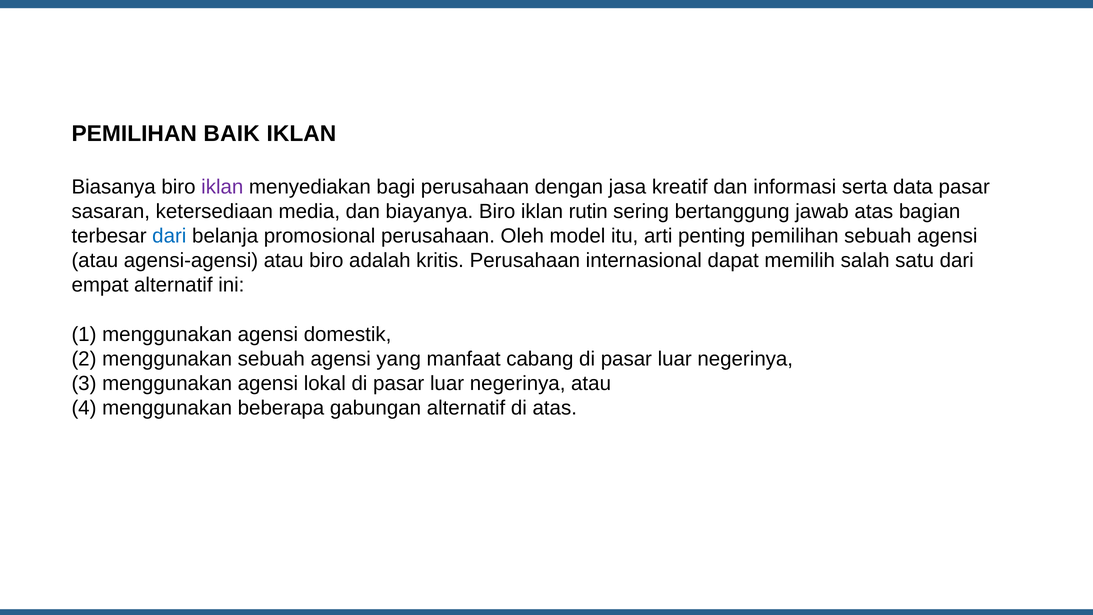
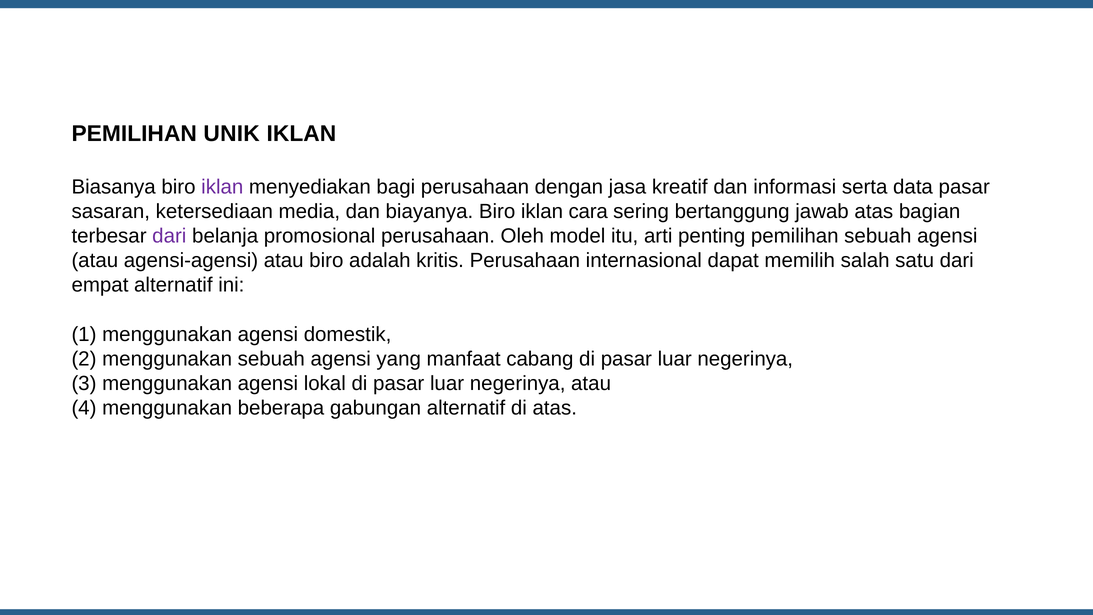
BAIK: BAIK -> UNIK (232, 134)
rutin: rutin -> cara (588, 211)
dari colour: blue -> purple (169, 236)
